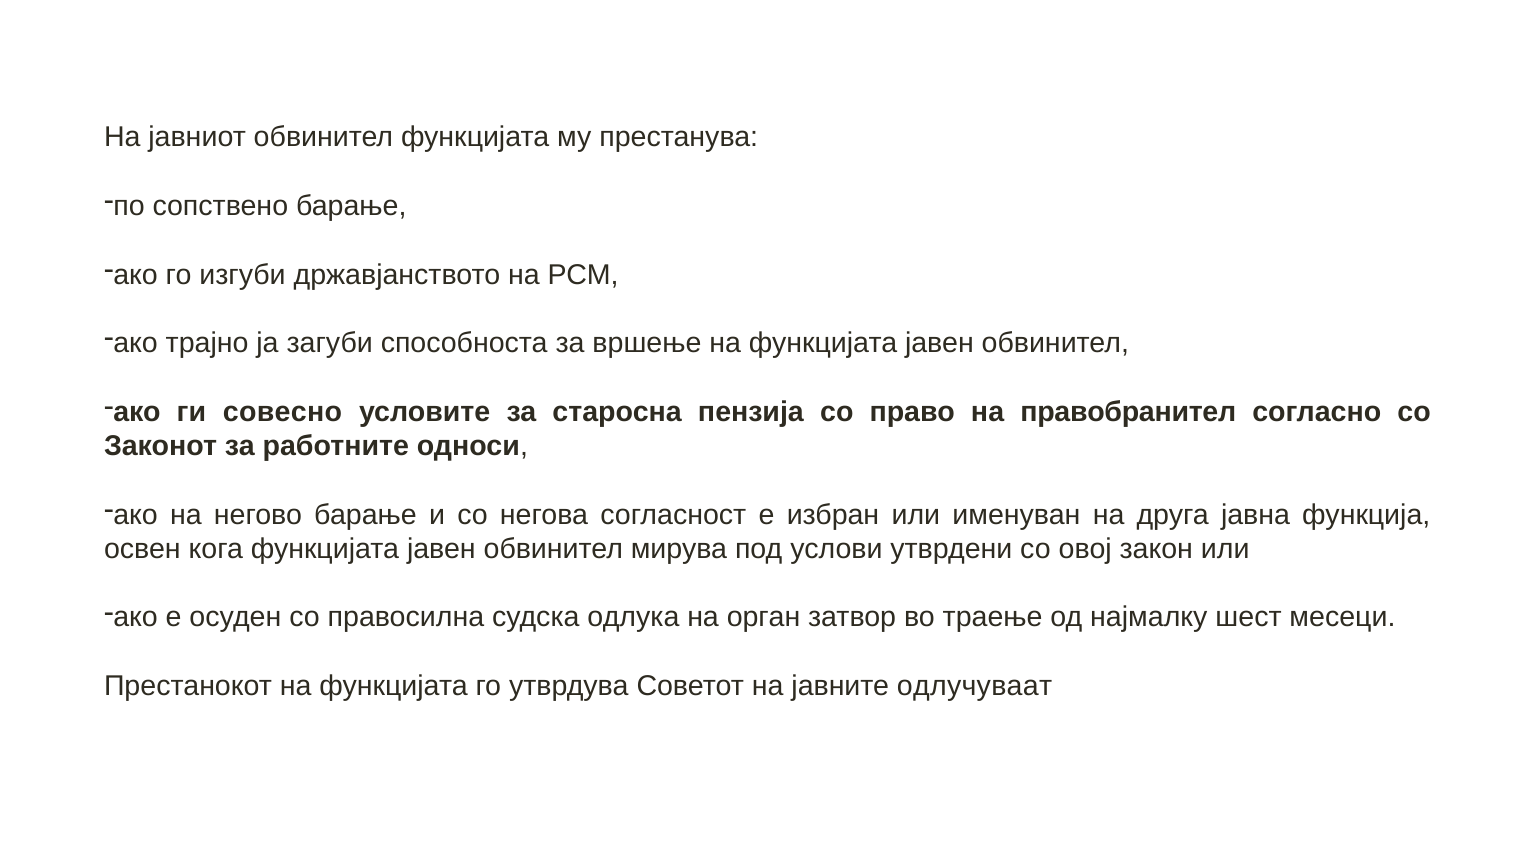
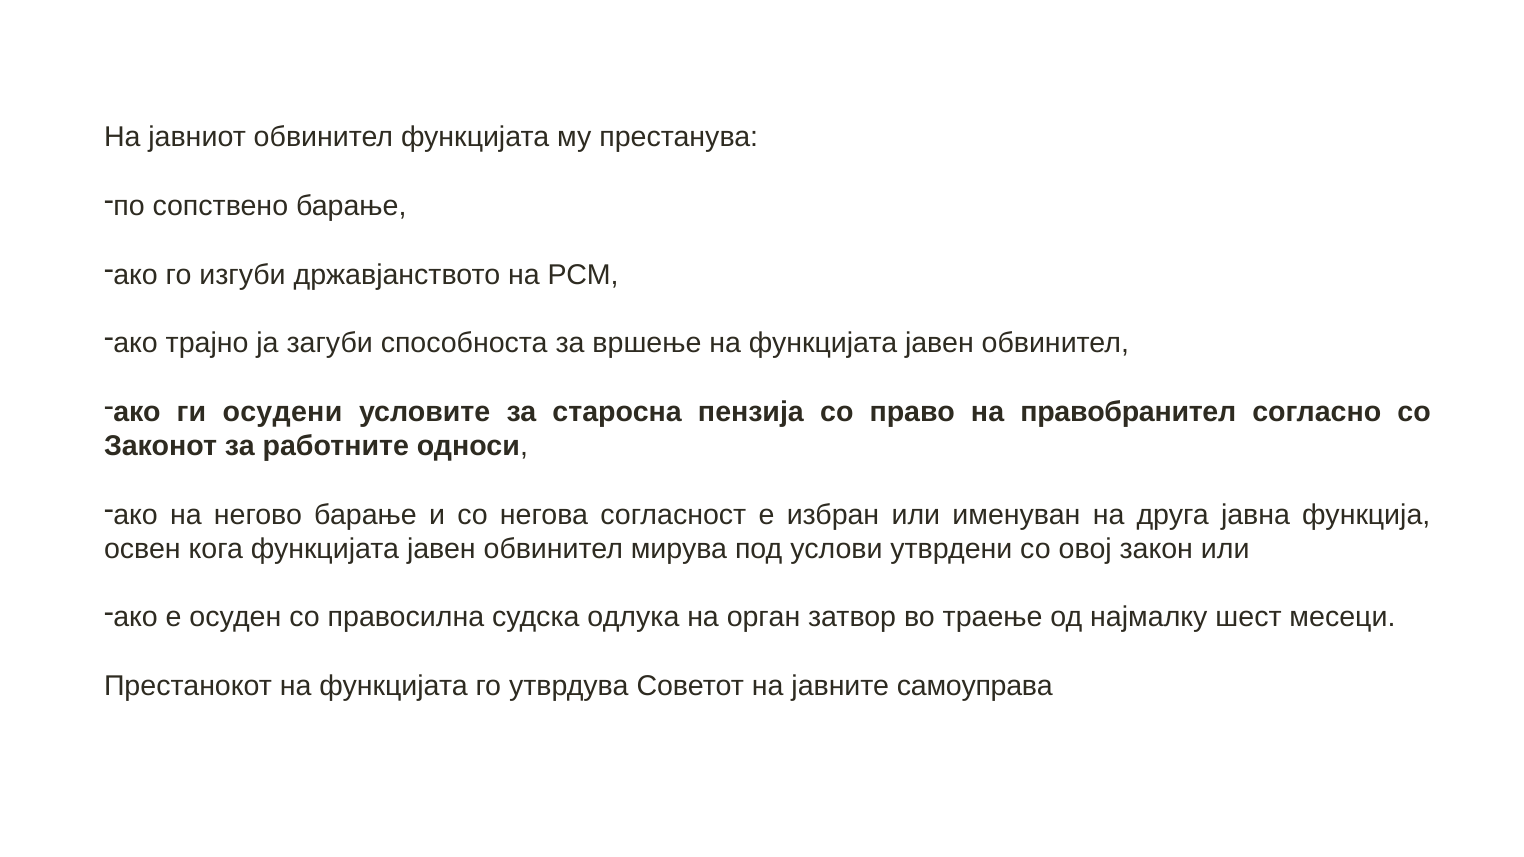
совесно: совесно -> осудени (282, 412)
одлучуваат: одлучуваат -> самоуправа (975, 686)
